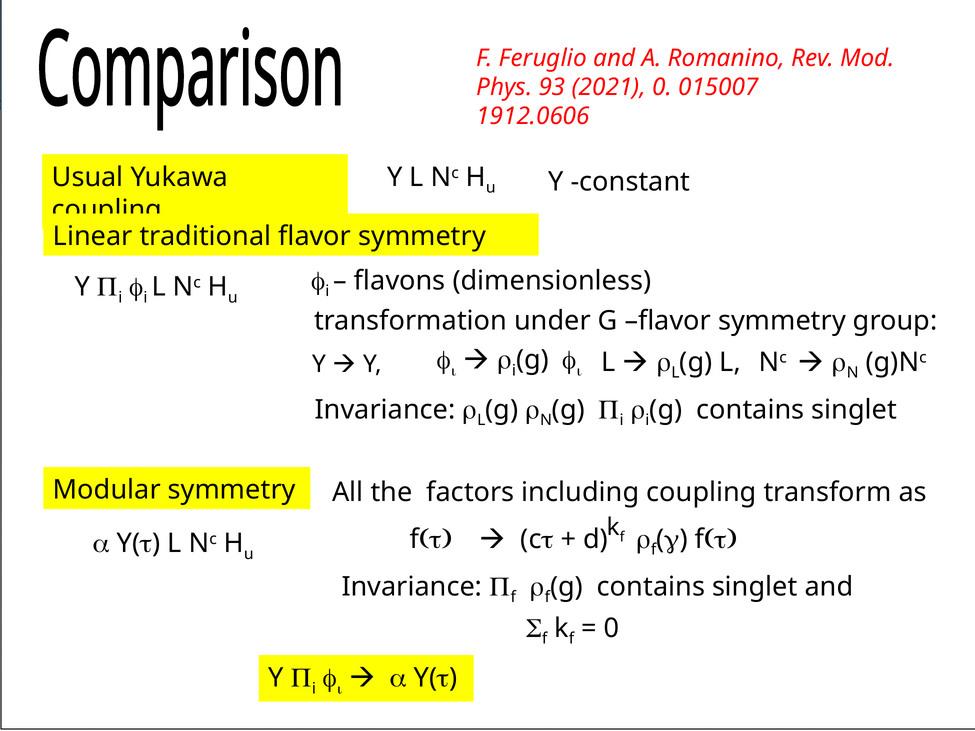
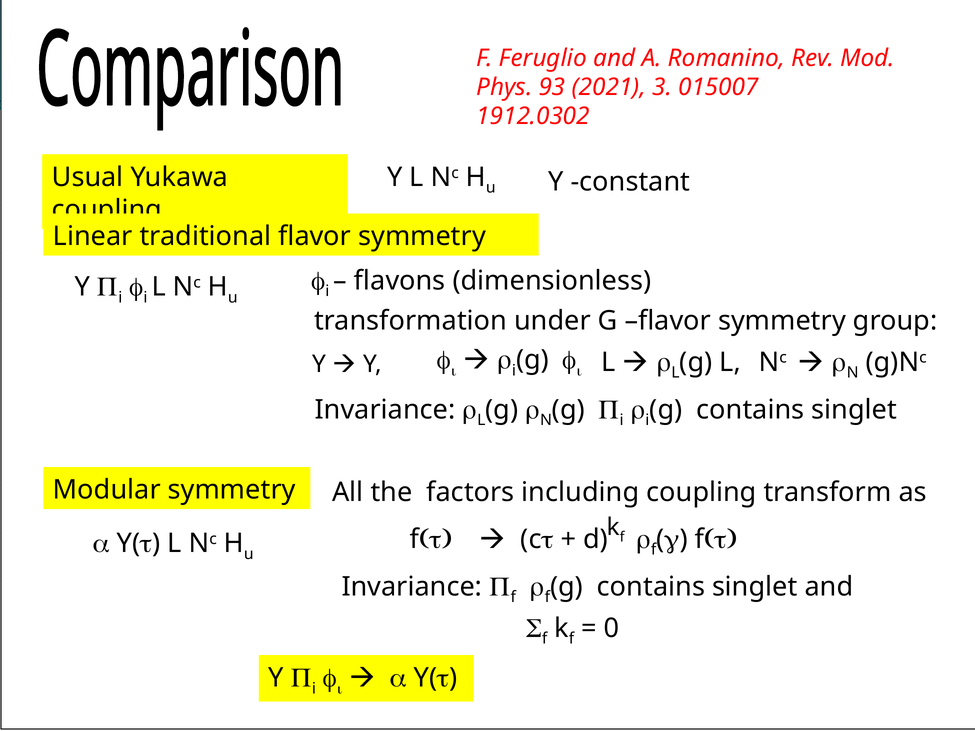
2021 0: 0 -> 3 (662, 87)
1912.0606: 1912.0606 -> 1912.0302 (533, 116)
